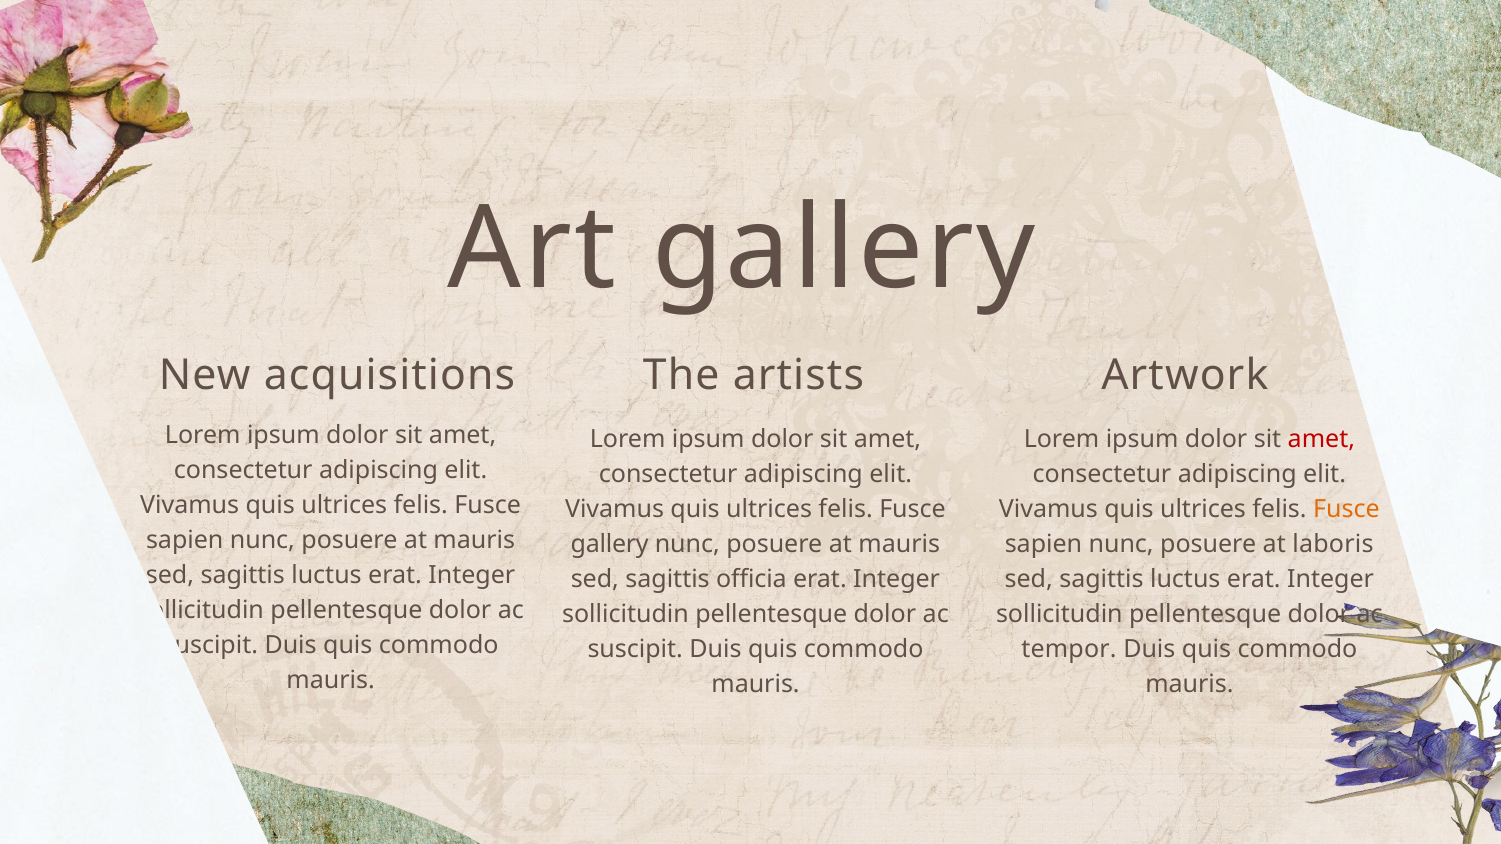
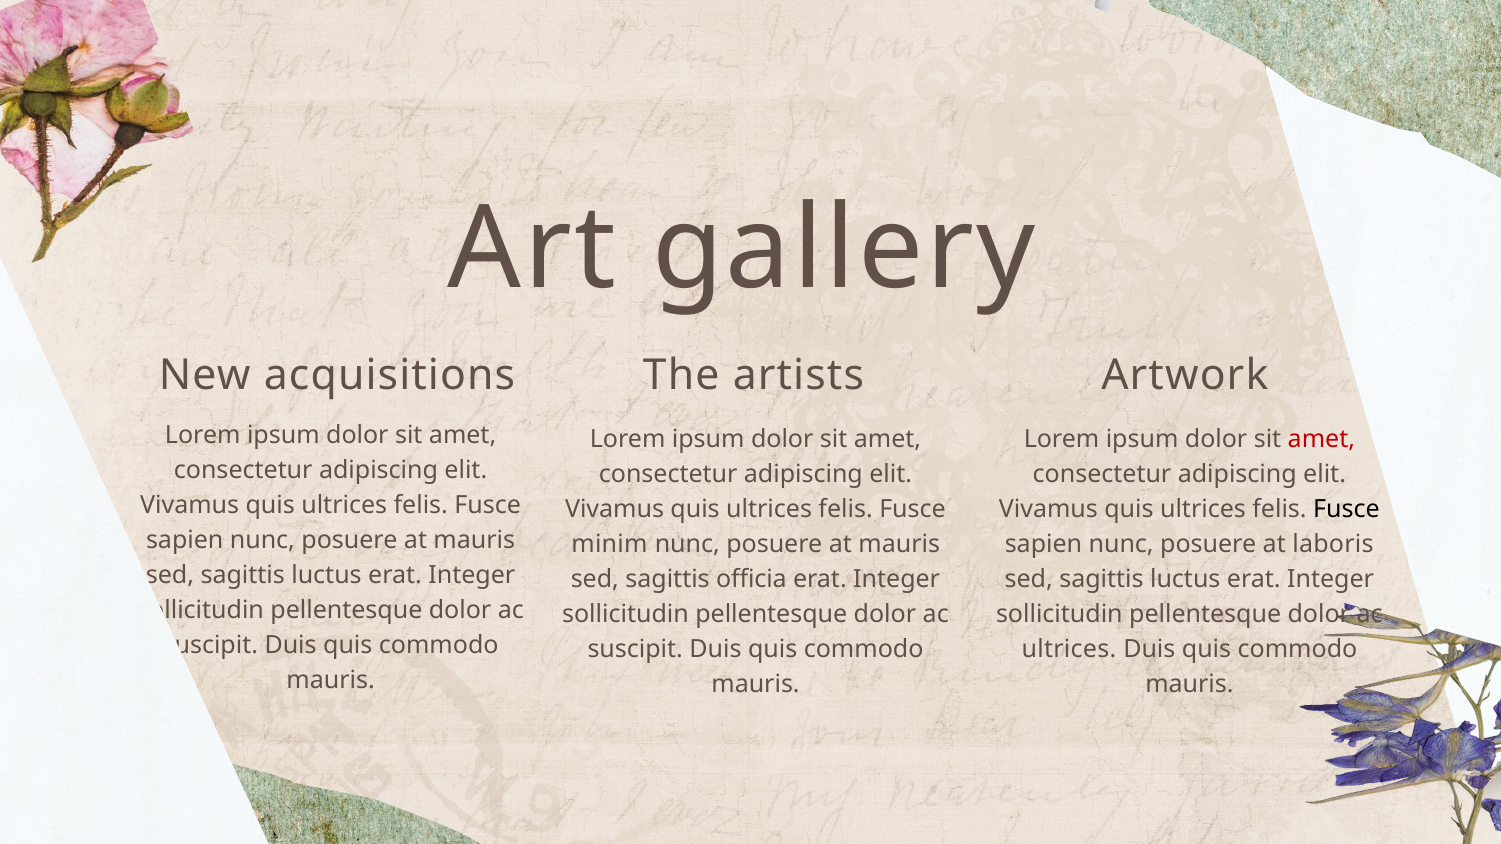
Fusce colour: orange -> black (1346, 509)
gallery: gallery -> minim (609, 544)
tempor: tempor -> ultrices (1069, 649)
